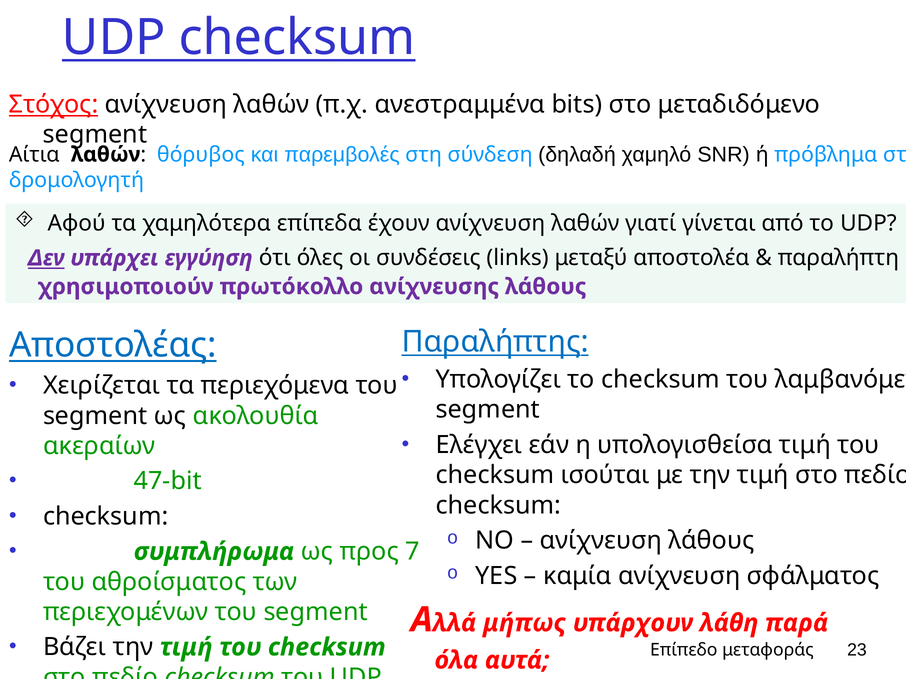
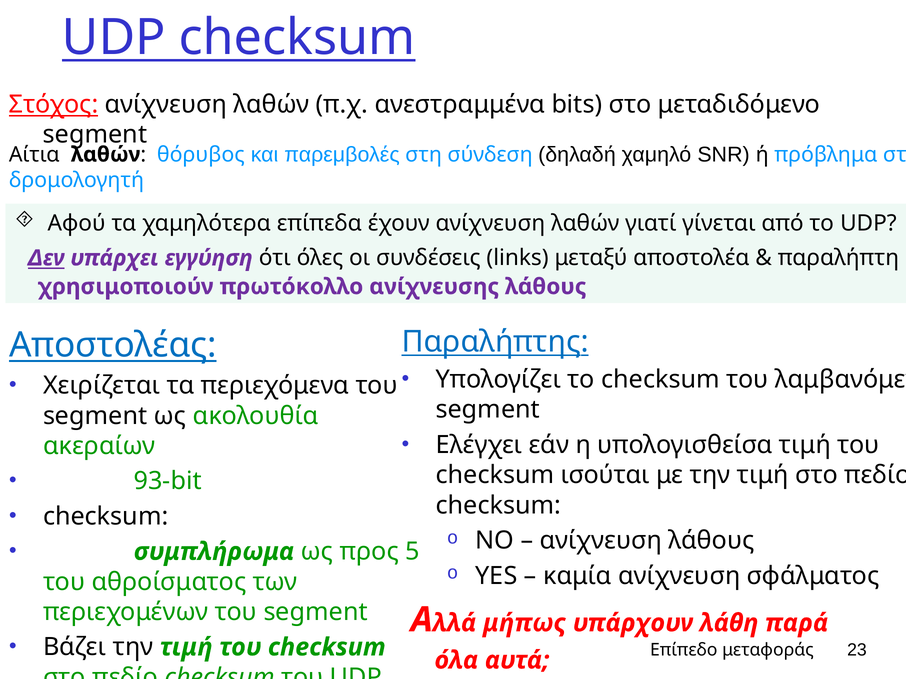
47-bit: 47-bit -> 93-bit (168, 482)
7: 7 -> 5 (413, 552)
